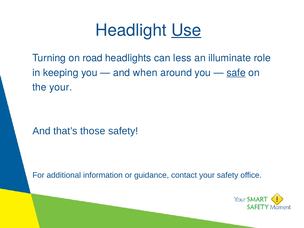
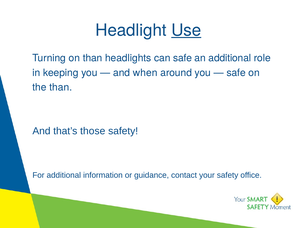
on road: road -> than (93, 58)
can less: less -> safe (182, 58)
an illuminate: illuminate -> additional (230, 58)
safe underline: present -> none (236, 73)
the your: your -> than (61, 87)
